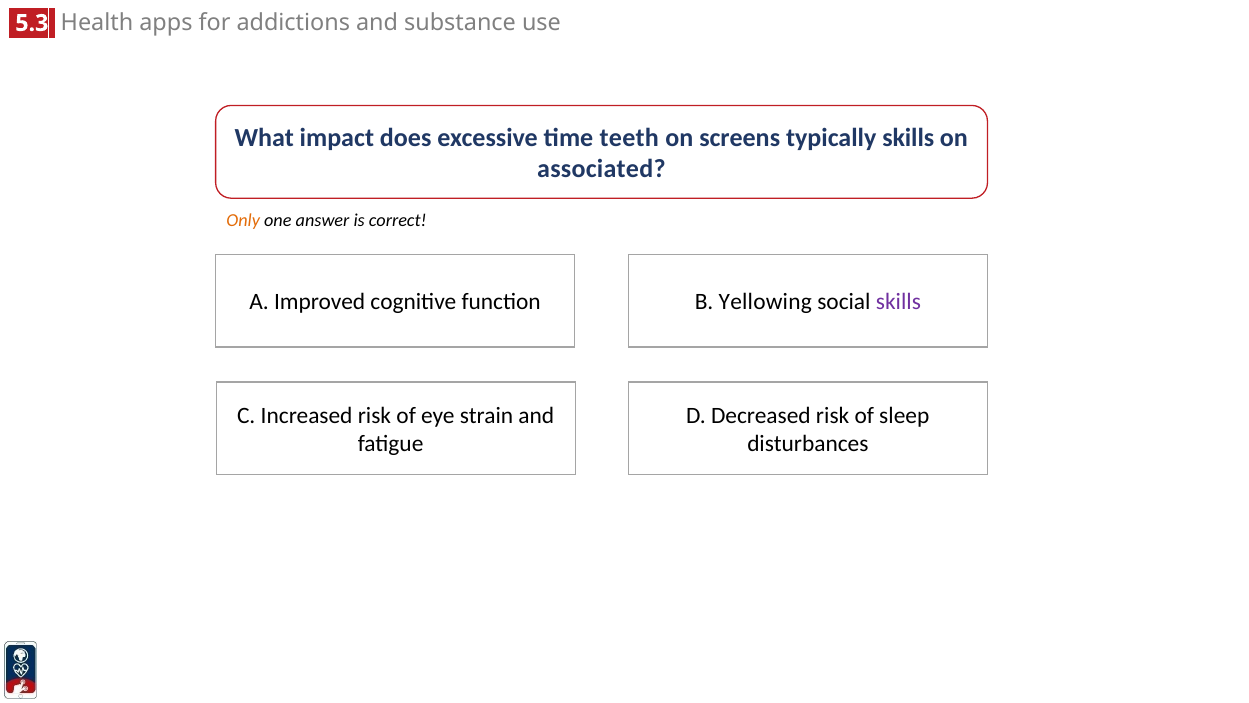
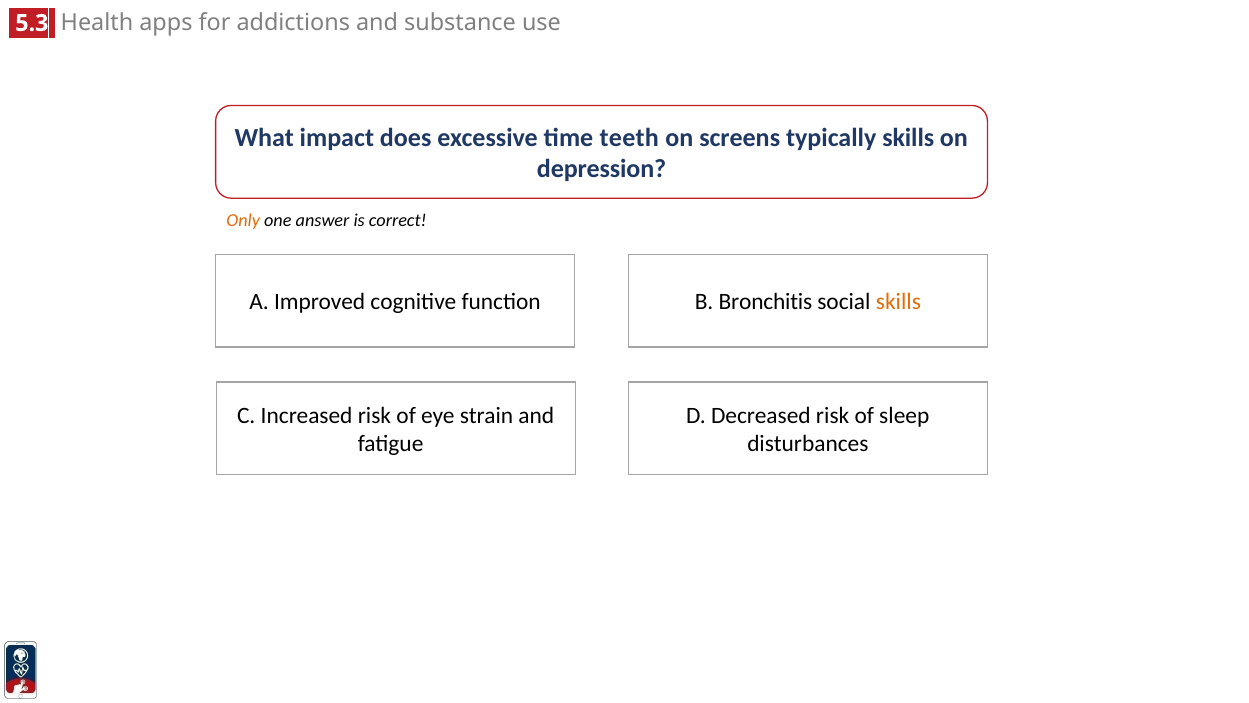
associated: associated -> depression (602, 169)
Yellowing: Yellowing -> Bronchitis (765, 302)
skills colour: purple -> orange (898, 302)
